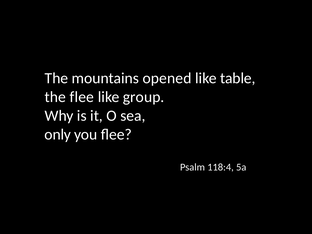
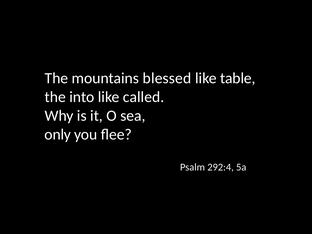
opened: opened -> blessed (167, 78)
the flee: flee -> into (82, 97)
group: group -> called (144, 97)
118:4: 118:4 -> 292:4 (221, 167)
